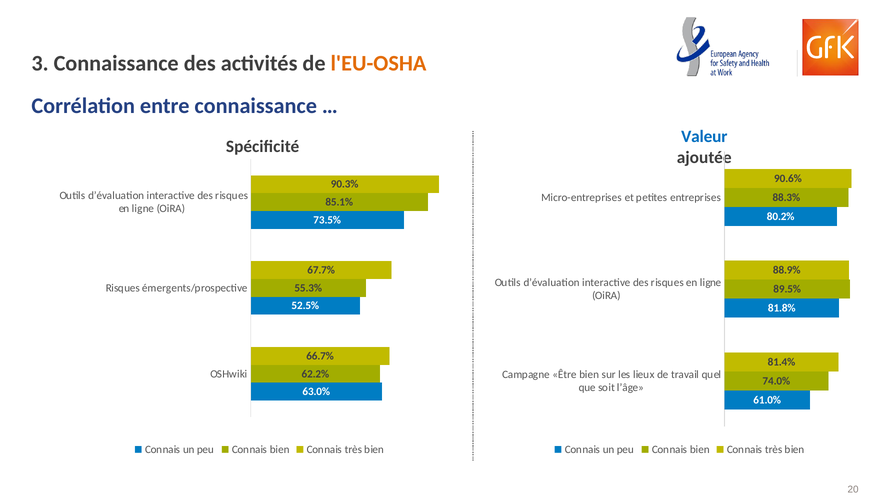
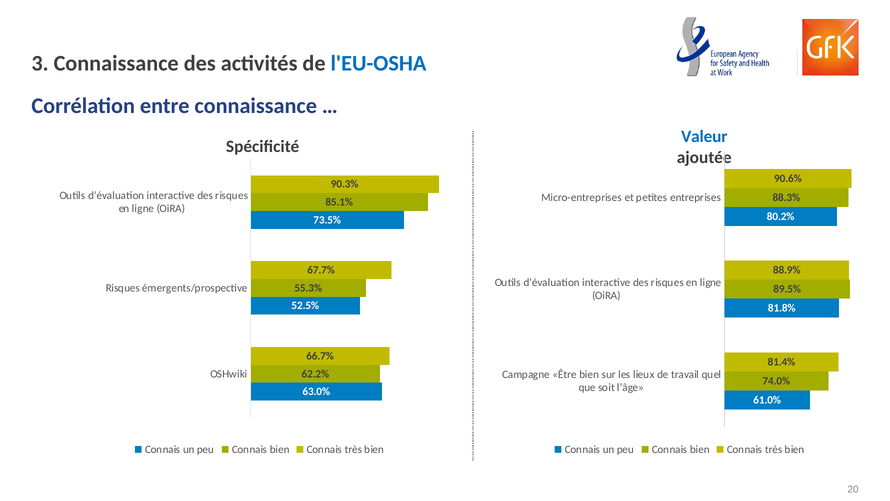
l'EU-OSHA colour: orange -> blue (378, 63)
